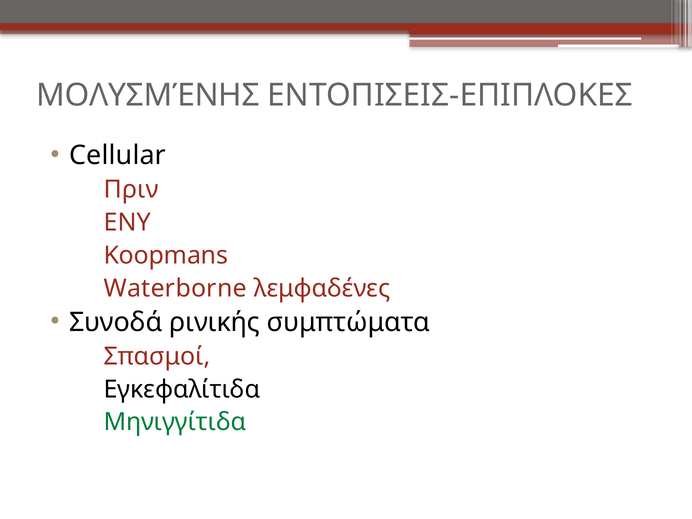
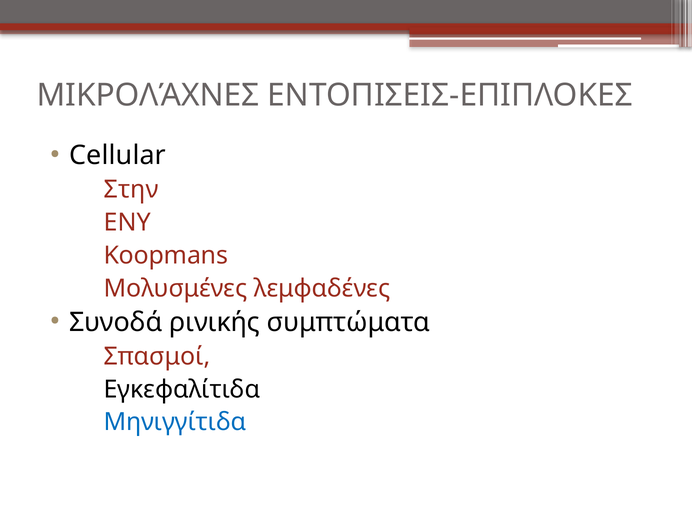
ΜΟΛΥΣΜΈΝΗΣ: ΜΟΛΥΣΜΈΝΗΣ -> ΜΙΚΡΟΛΆΧΝΕΣ (148, 95)
Πριν: Πριν -> Στην (131, 189)
Waterborne: Waterborne -> Μολυσμένες (175, 288)
Μηνιγγίτιδα colour: green -> blue (175, 422)
